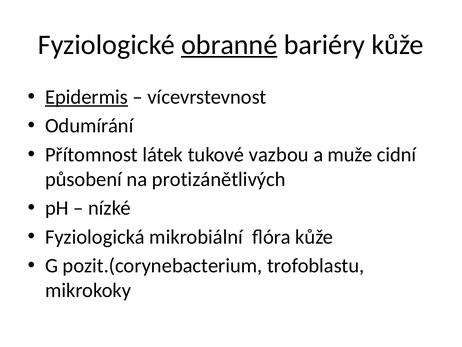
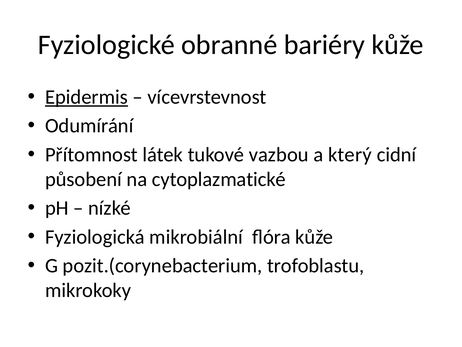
obranné underline: present -> none (229, 45)
muže: muže -> který (350, 154)
protizánětlivých: protizánětlivých -> cytoplazmatické (219, 179)
